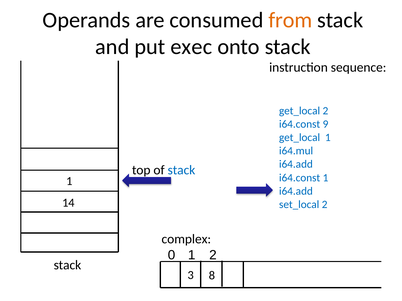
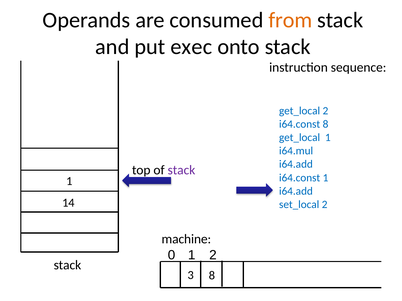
i64.const 9: 9 -> 8 (326, 124)
stack colour: blue -> purple (181, 170)
complex: complex -> machine (186, 239)
